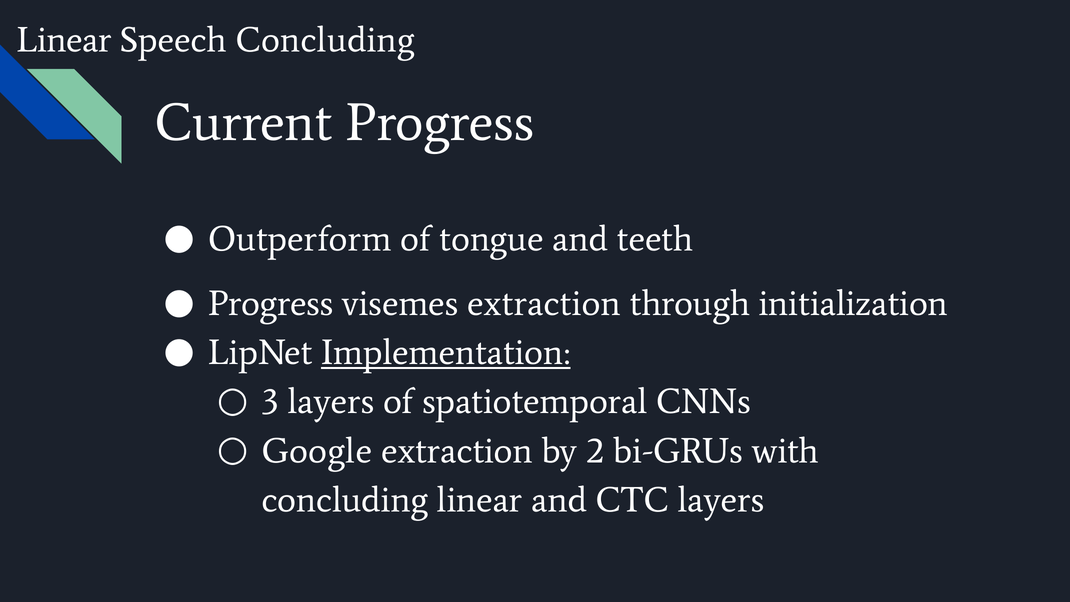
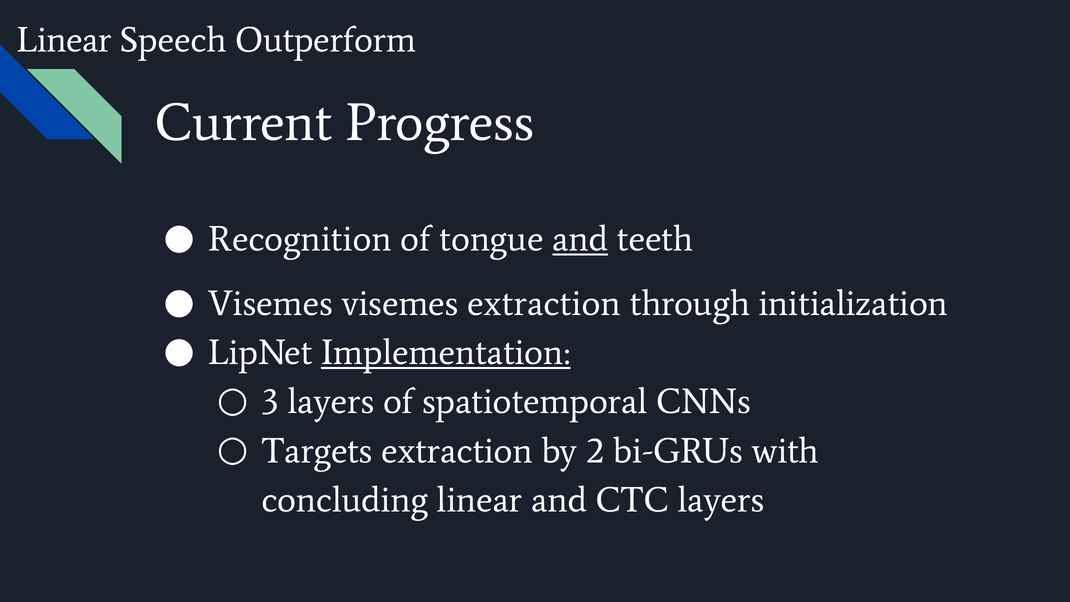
Speech Concluding: Concluding -> Outperform (326, 40)
Outperform: Outperform -> Recognition (300, 239)
and underline: none -> present (580, 239)
Progress: Progress -> Visemes (270, 303)
Google: Google -> Targets (317, 451)
